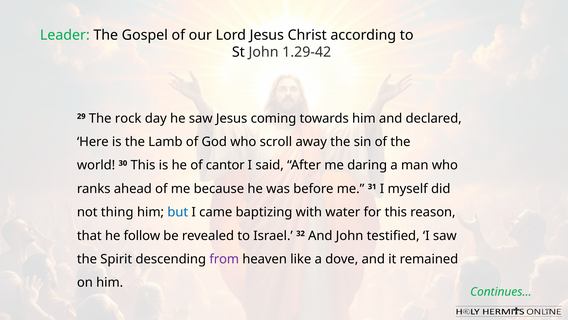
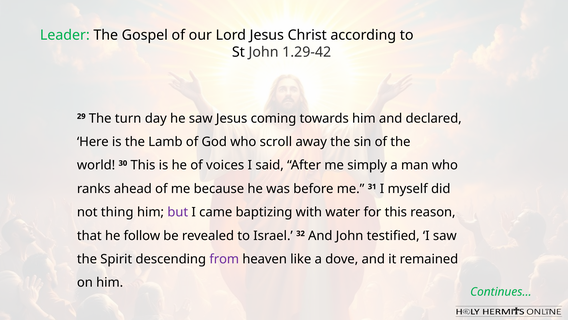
rock: rock -> turn (128, 118)
cantor: cantor -> voices (225, 165)
daring: daring -> simply (367, 165)
but colour: blue -> purple (178, 212)
